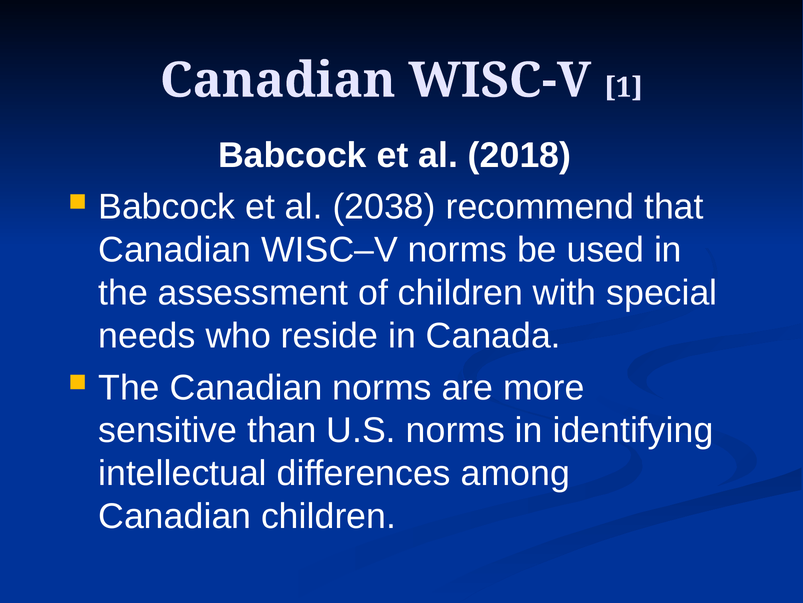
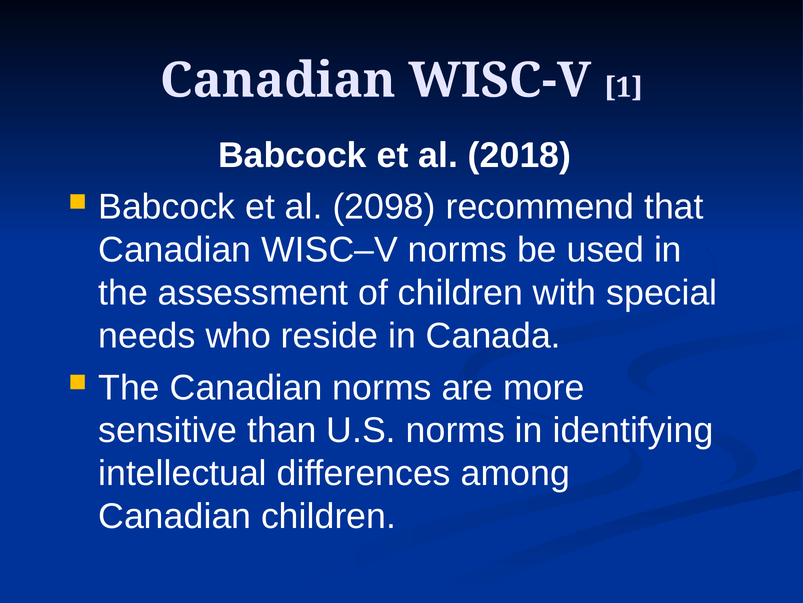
2038: 2038 -> 2098 (384, 207)
